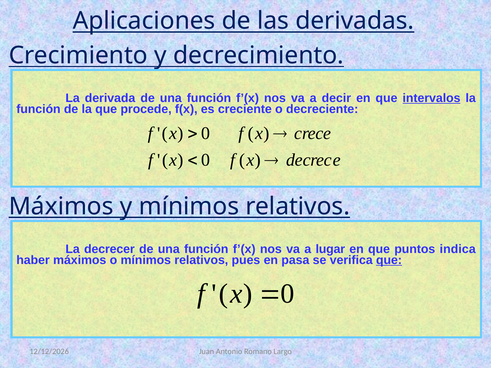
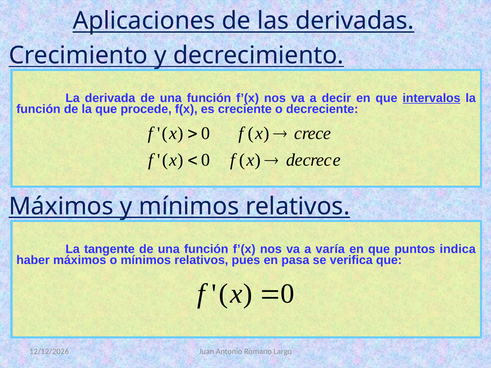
decrecer: decrecer -> tangente (109, 249)
lugar: lugar -> varía (330, 249)
que underline: present -> none (389, 260)
